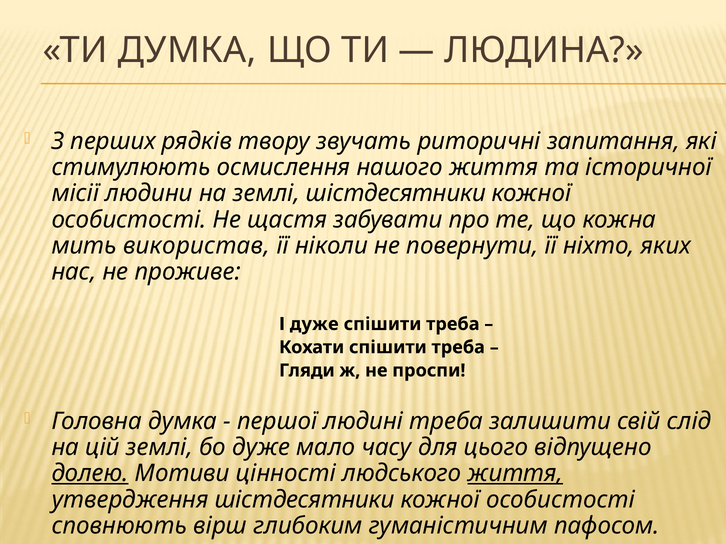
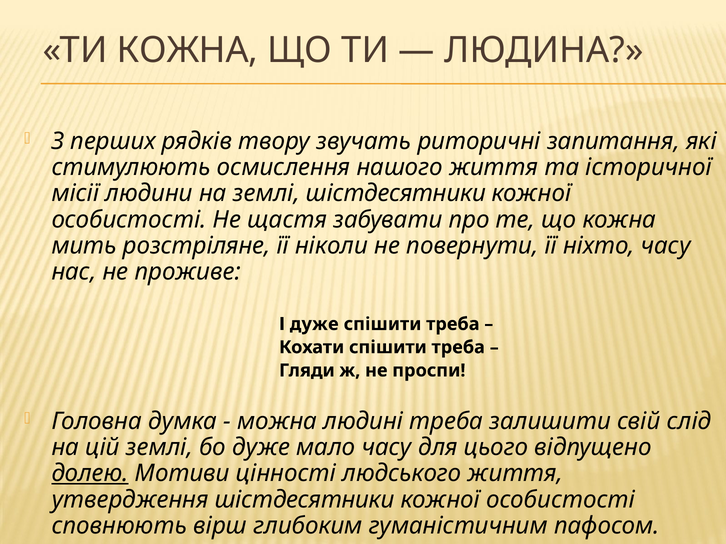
ТИ ДУМКА: ДУМКА -> КОЖНА (188, 50)
використав: використав -> розстріляне (197, 246)
ніхто яких: яких -> часу (666, 246)
першої: першої -> можна (277, 422)
життя underline: present -> none (515, 474)
